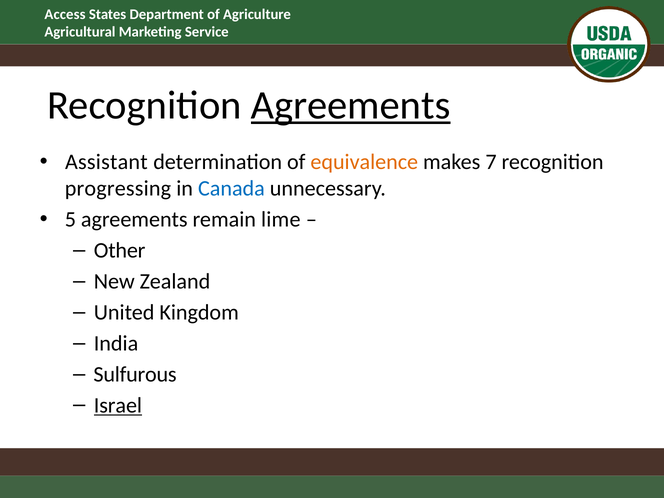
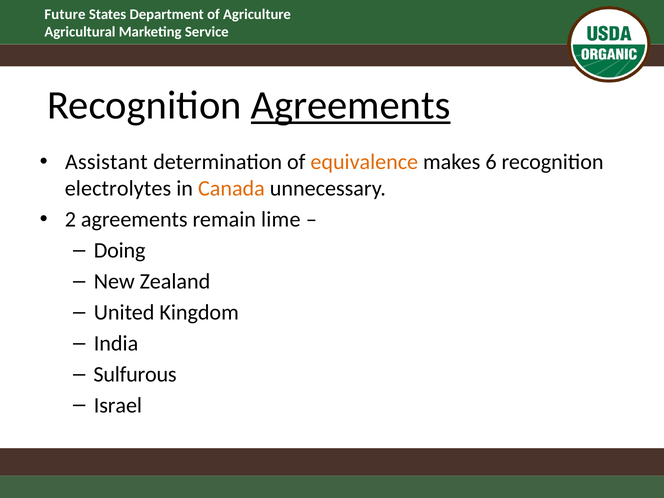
Access: Access -> Future (65, 14)
7: 7 -> 6 (491, 162)
progressing: progressing -> electrolytes (118, 189)
Canada colour: blue -> orange (231, 189)
5: 5 -> 2 (70, 220)
Other: Other -> Doing (120, 251)
Israel underline: present -> none (118, 405)
